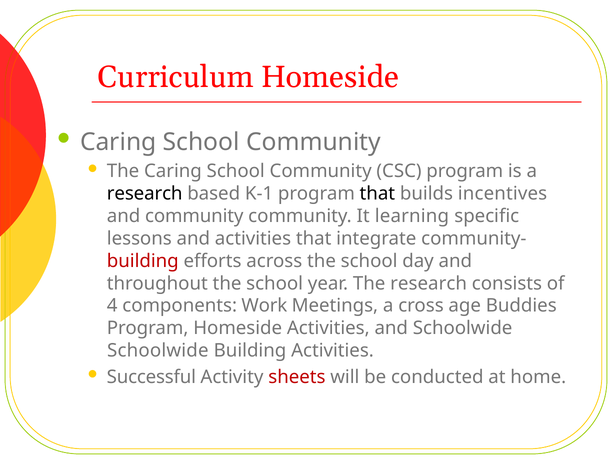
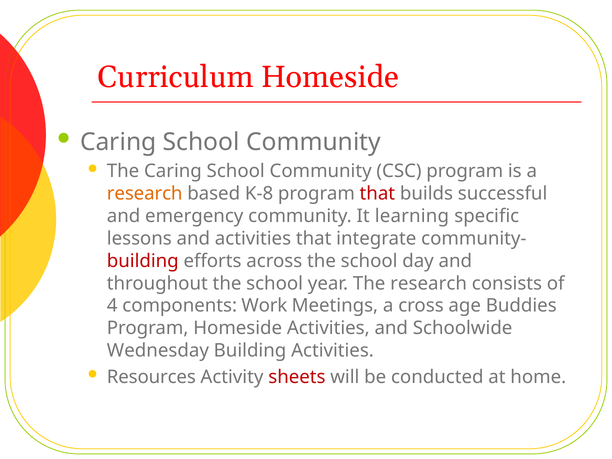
research colour: black -> orange (145, 194)
K-1: K-1 -> K-8 (259, 194)
that colour: black -> red (377, 194)
incentives: incentives -> successful (503, 194)
and community: community -> emergency (194, 216)
Schoolwide: Schoolwide -> Wednesday (158, 351)
Successful: Successful -> Resources (151, 377)
